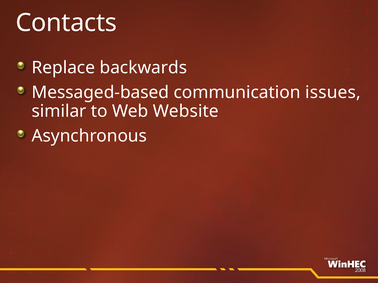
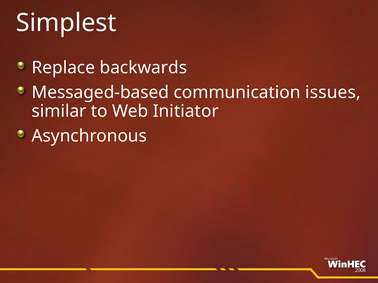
Contacts: Contacts -> Simplest (66, 23)
Website: Website -> Initiator (186, 111)
